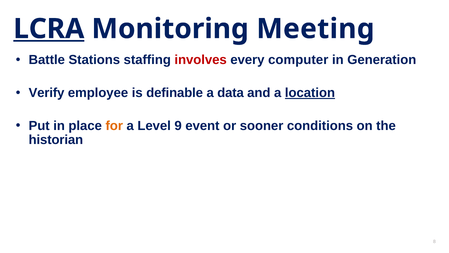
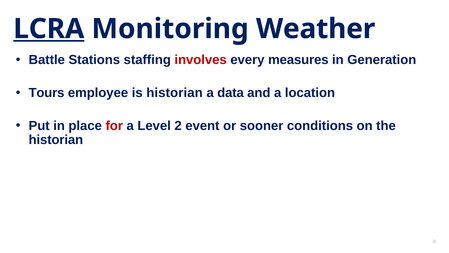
Meeting: Meeting -> Weather (316, 29)
computer: computer -> measures (298, 60)
Verify: Verify -> Tours (47, 93)
is definable: definable -> historian (175, 93)
location underline: present -> none (310, 93)
for colour: orange -> red (114, 126)
9: 9 -> 2 (178, 126)
